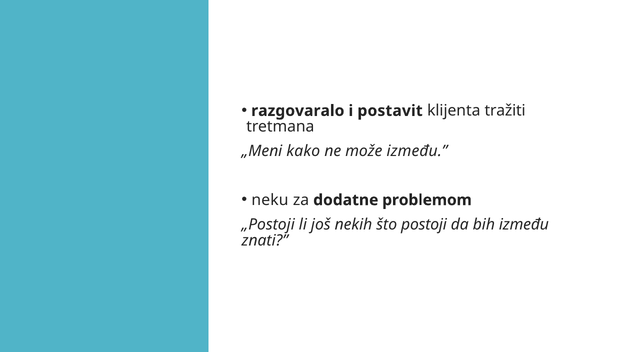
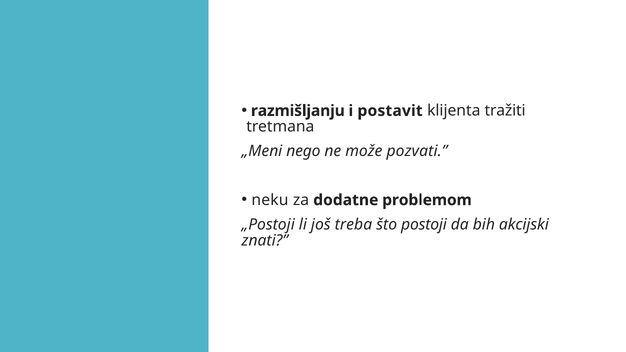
razgovaralo: razgovaralo -> razmišljanju (298, 111)
kako: kako -> nego (303, 151)
može između: između -> pozvati (417, 151)
nekih: nekih -> treba (353, 225)
bih između: između -> akcijski (524, 225)
